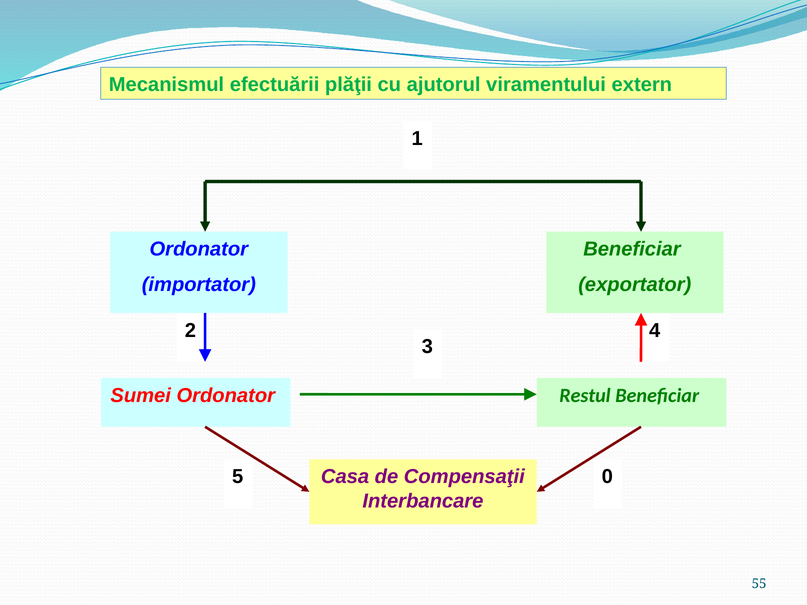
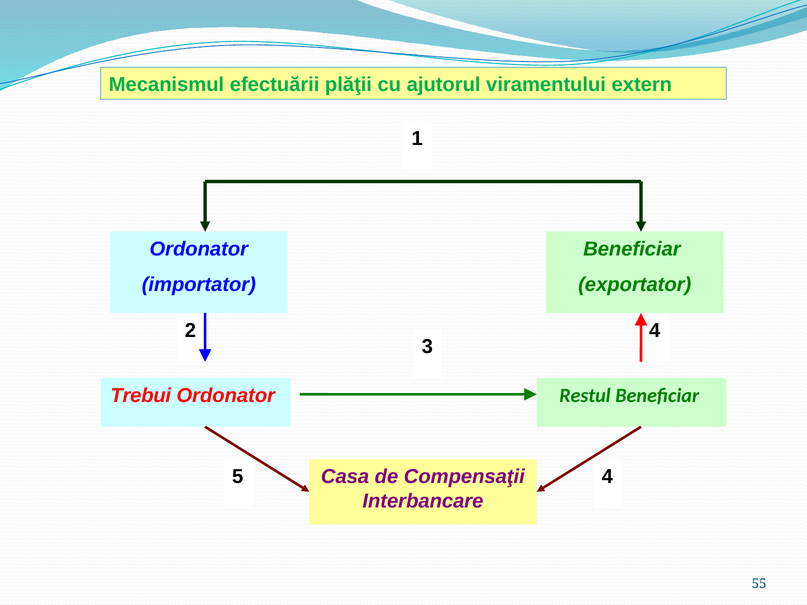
Sumei: Sumei -> Trebui (141, 396)
5 0: 0 -> 4 (607, 477)
